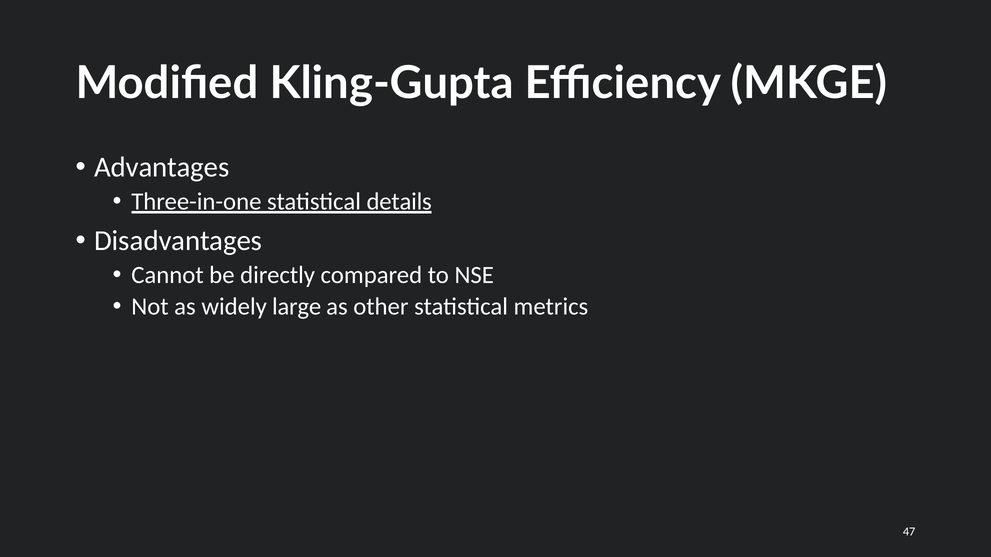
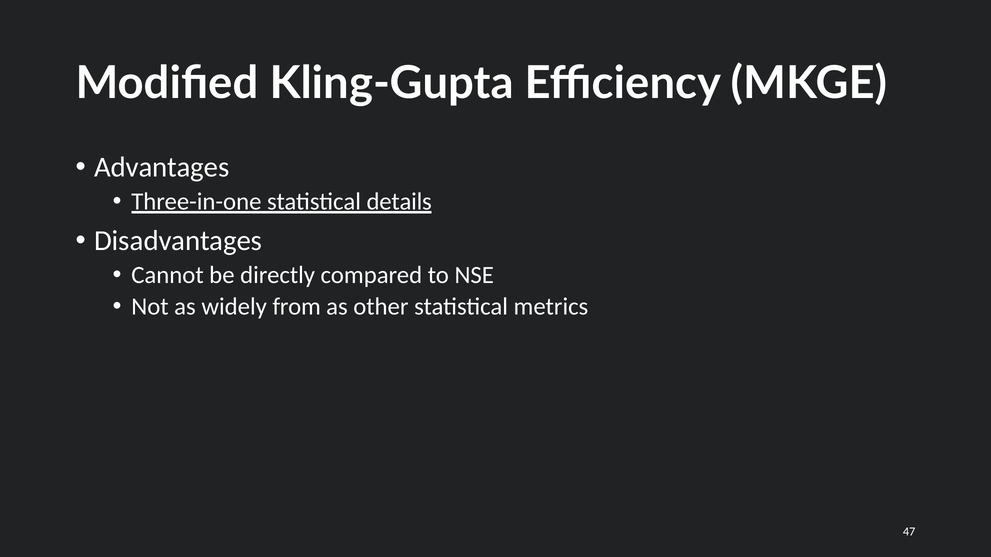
large: large -> from (297, 307)
